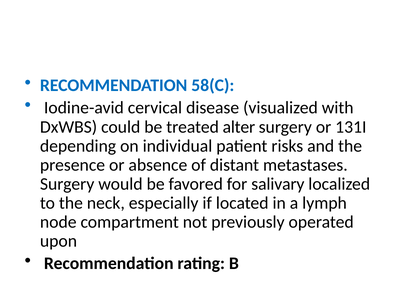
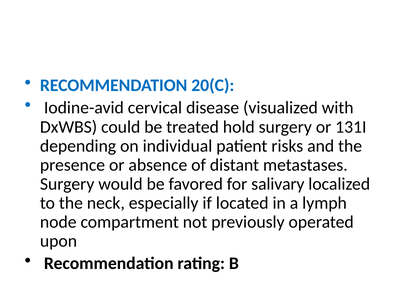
58(C: 58(C -> 20(C (213, 86)
alter: alter -> hold (239, 127)
